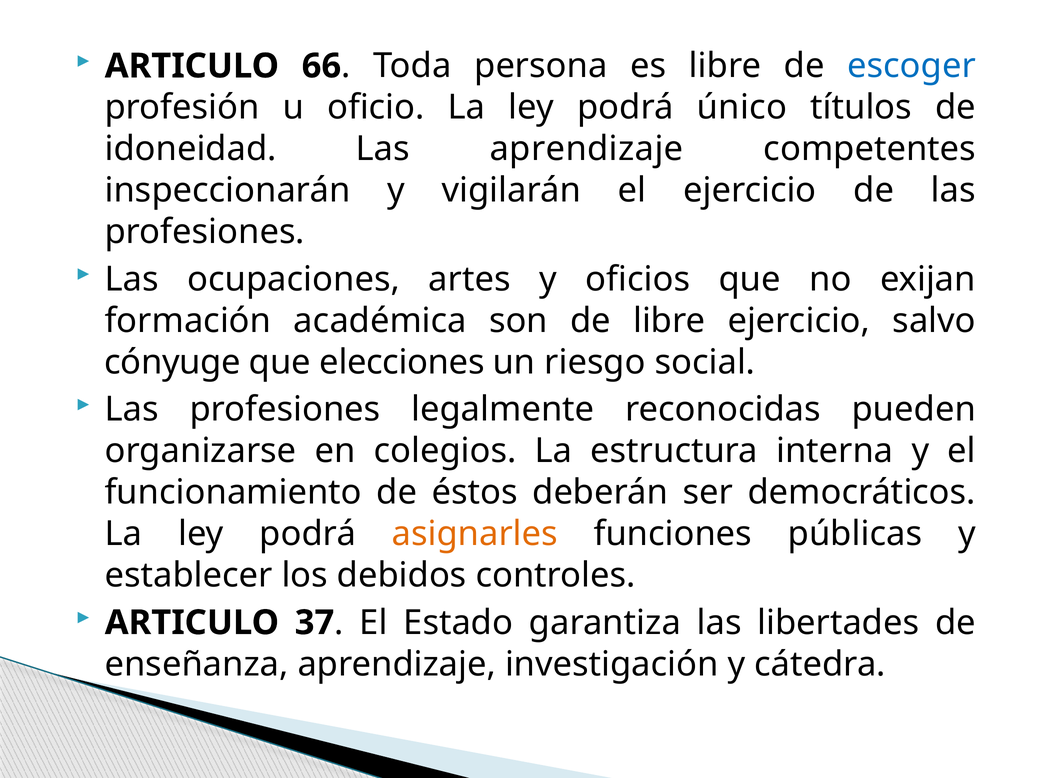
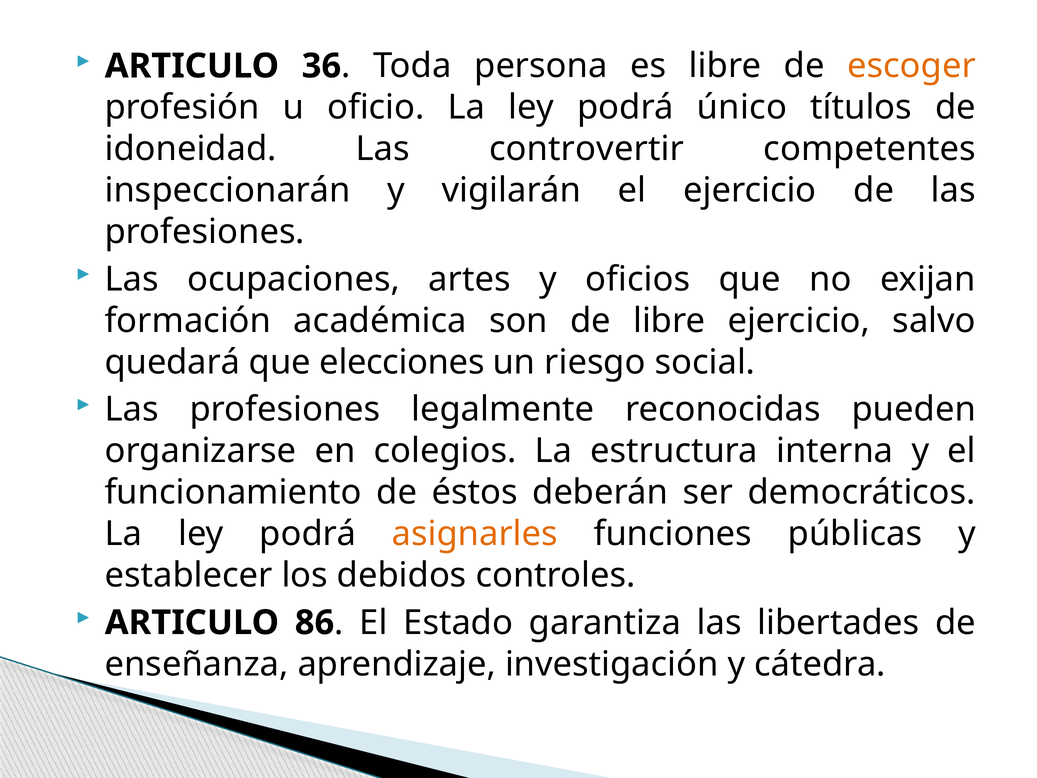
66: 66 -> 36 (321, 66)
escoger colour: blue -> orange (912, 66)
Las aprendizaje: aprendizaje -> controvertir (587, 149)
cónyuge: cónyuge -> quedará (172, 362)
37: 37 -> 86 (315, 623)
